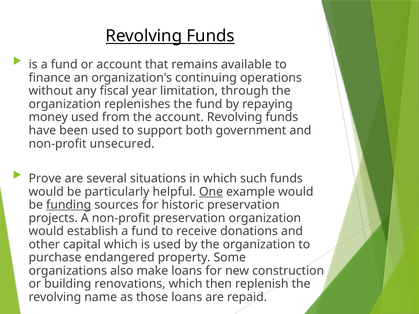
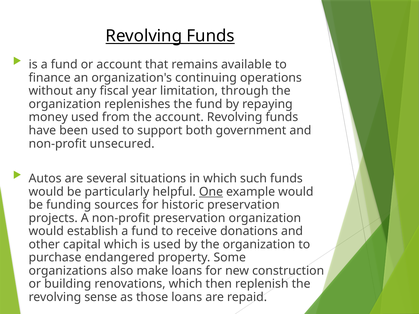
Prove: Prove -> Autos (45, 179)
funding underline: present -> none (69, 205)
name: name -> sense (101, 297)
